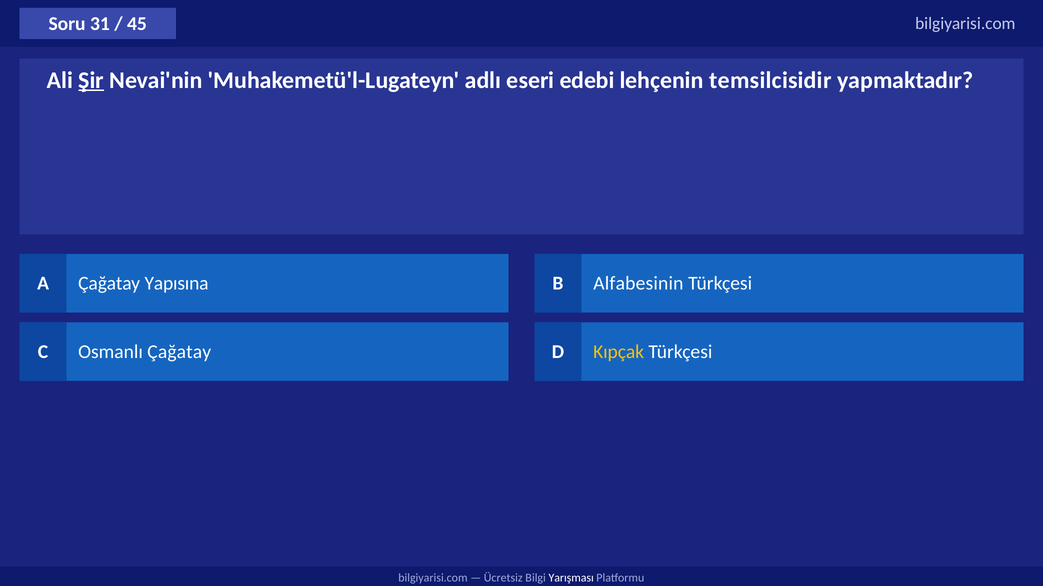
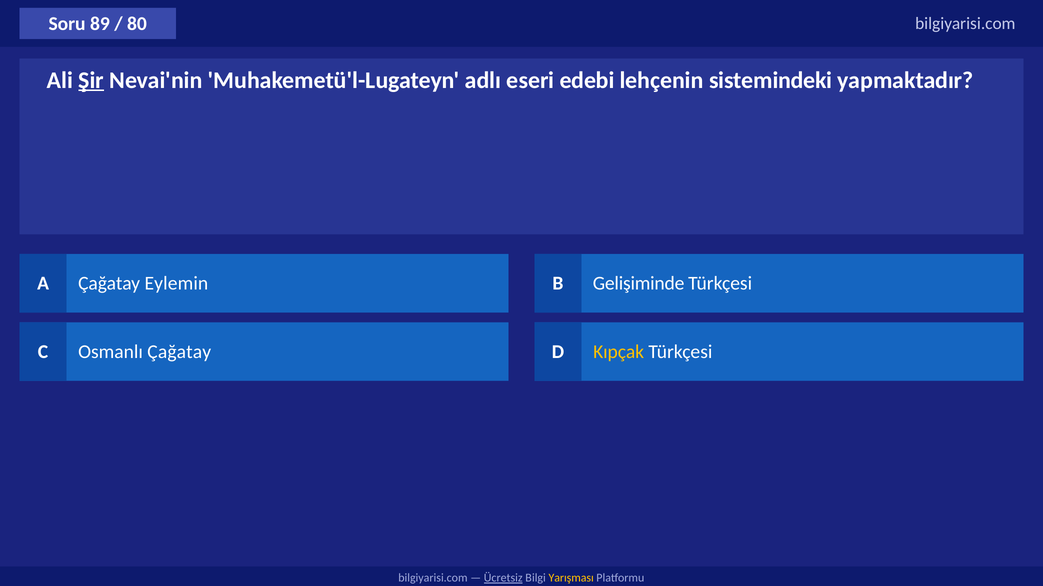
31: 31 -> 89 (100, 24)
45: 45 -> 80 (137, 24)
temsilcisidir: temsilcisidir -> sistemindeki (771, 80)
Yapısına: Yapısına -> Eylemin (176, 284)
Alfabesinin: Alfabesinin -> Gelişiminde (639, 284)
Ücretsiz underline: none -> present (503, 579)
Yarışması colour: white -> yellow (571, 579)
